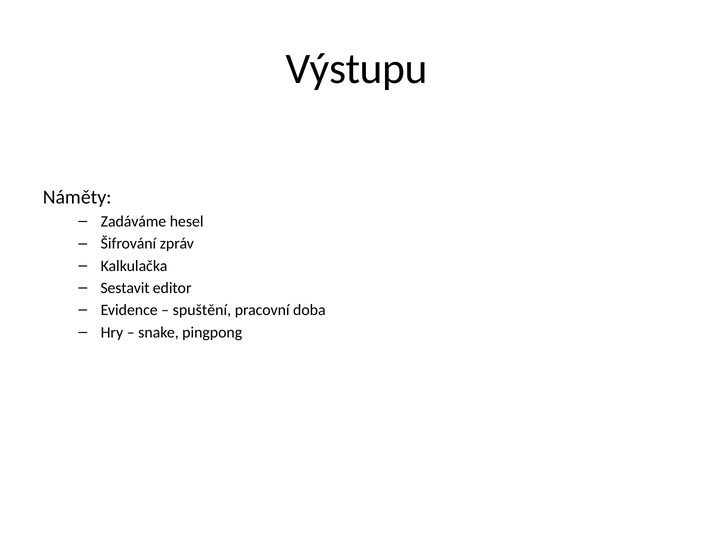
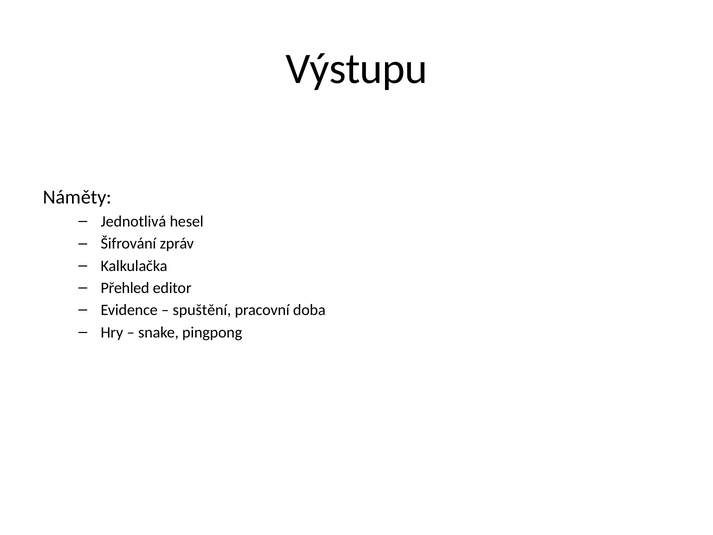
Zadáváme: Zadáváme -> Jednotlivá (133, 221)
Sestavit: Sestavit -> Přehled (125, 288)
